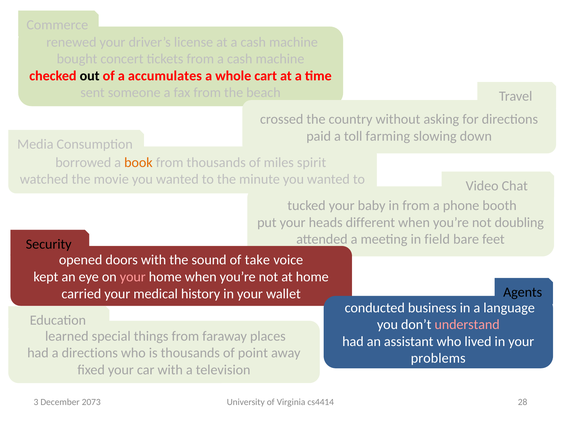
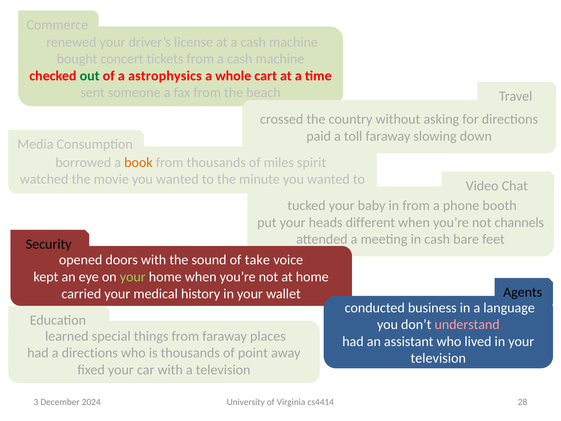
out colour: black -> green (90, 76)
accumulates: accumulates -> astrophysics (165, 76)
toll farming: farming -> faraway (388, 136)
doubling: doubling -> channels (519, 222)
in field: field -> cash (437, 239)
your colour: pink -> light green (133, 277)
problems: problems -> television (438, 358)
2073: 2073 -> 2024 (91, 402)
